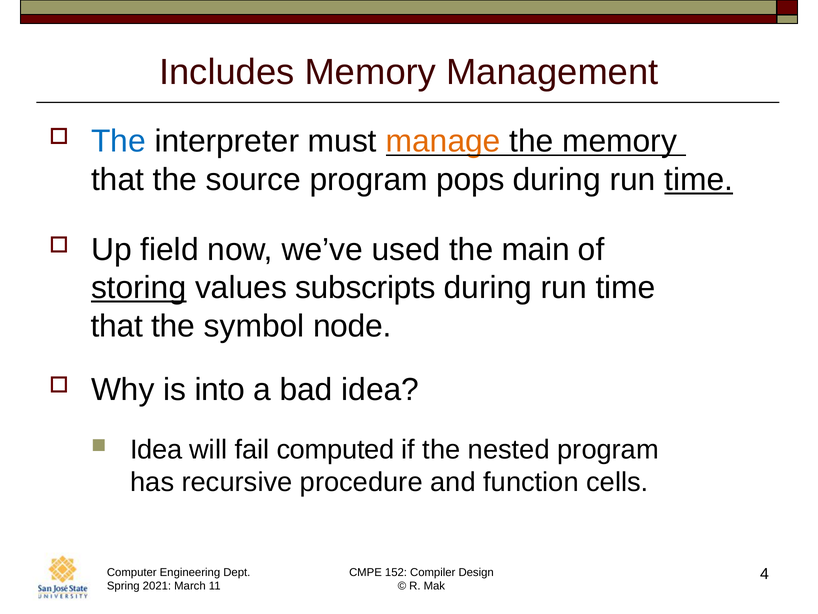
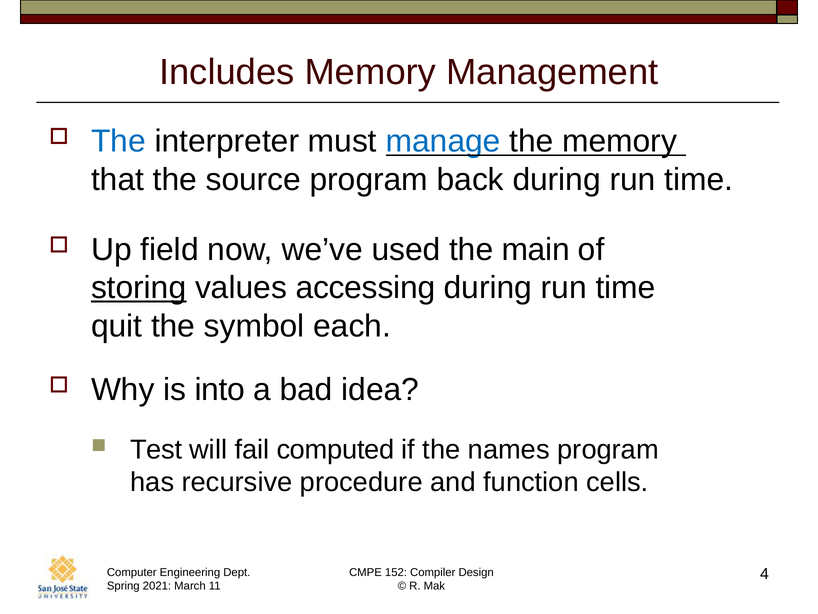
manage colour: orange -> blue (443, 141)
pops: pops -> back (470, 179)
time underline: present -> none (699, 179)
subscripts: subscripts -> accessing (365, 288)
that: that -> quit (117, 326)
node: node -> each (352, 326)
Idea: Idea -> Test (156, 449)
nested: nested -> names (509, 449)
